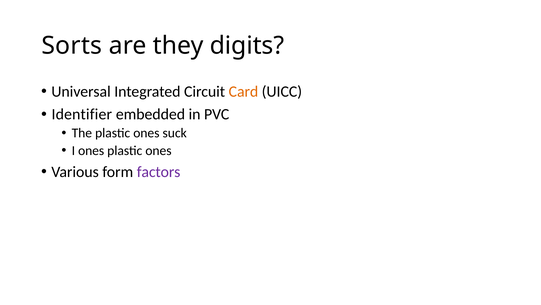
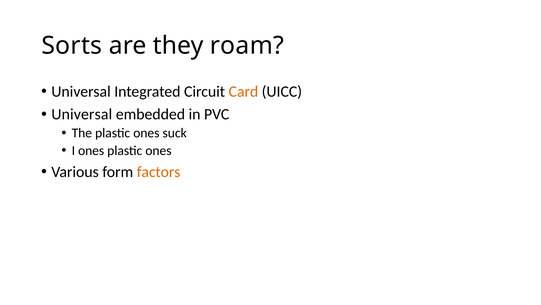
digits: digits -> roam (247, 45)
Identifier: Identifier -> Universal (82, 114)
factors colour: purple -> orange (159, 172)
